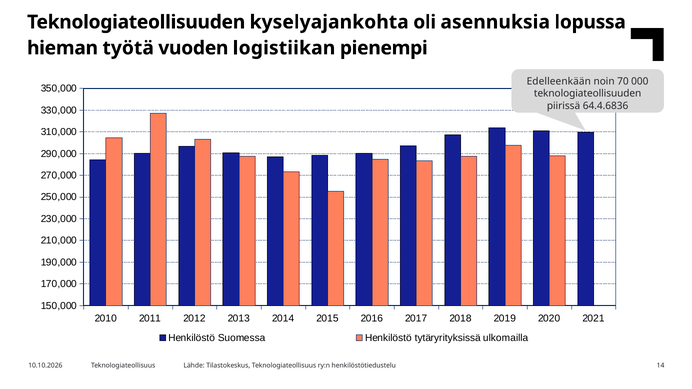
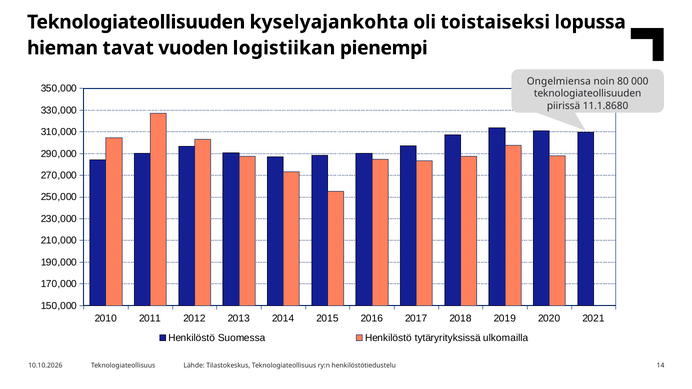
asennuksia: asennuksia -> toistaiseksi (495, 22)
työtä: työtä -> tavat (128, 48)
Edelleenkään: Edelleenkään -> Ongelmiensa (559, 82)
70: 70 -> 80 (623, 82)
64.4.6836: 64.4.6836 -> 11.1.8680 (606, 106)
